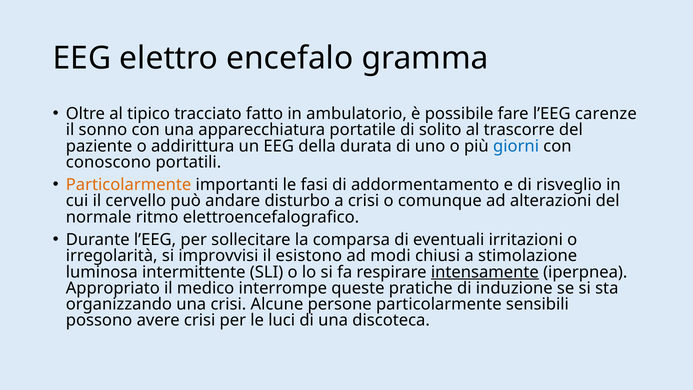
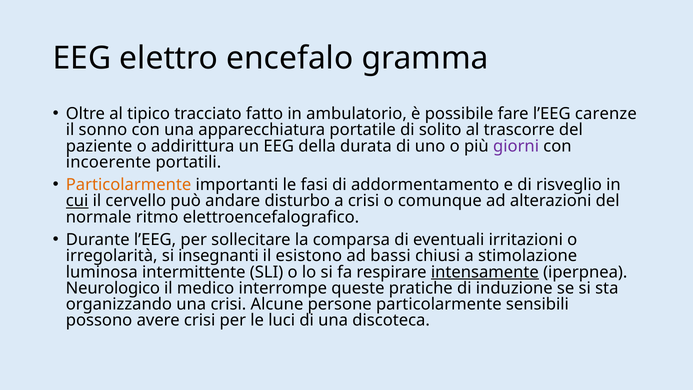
giorni colour: blue -> purple (516, 146)
conoscono: conoscono -> incoerente (108, 162)
cui underline: none -> present (77, 201)
improvvisi: improvvisi -> insegnanti (219, 256)
modi: modi -> bassi (391, 256)
Appropriato: Appropriato -> Neurologico (113, 288)
